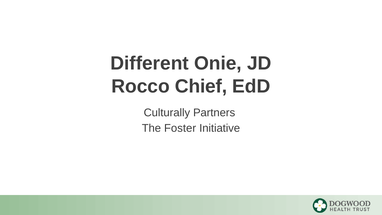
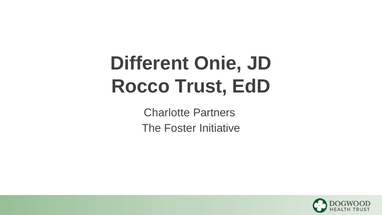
Chief: Chief -> Trust (201, 86)
Culturally: Culturally -> Charlotte (167, 113)
